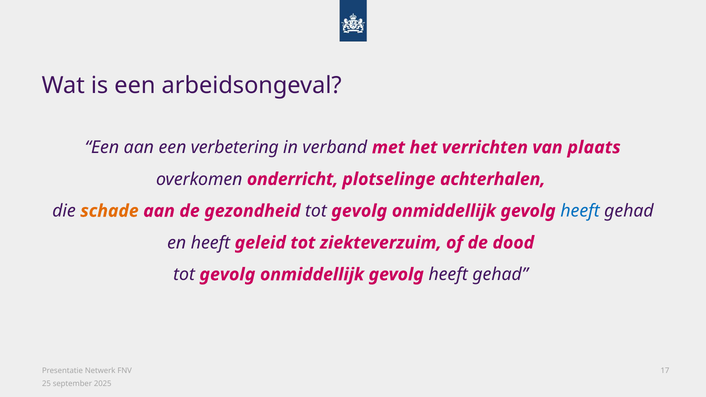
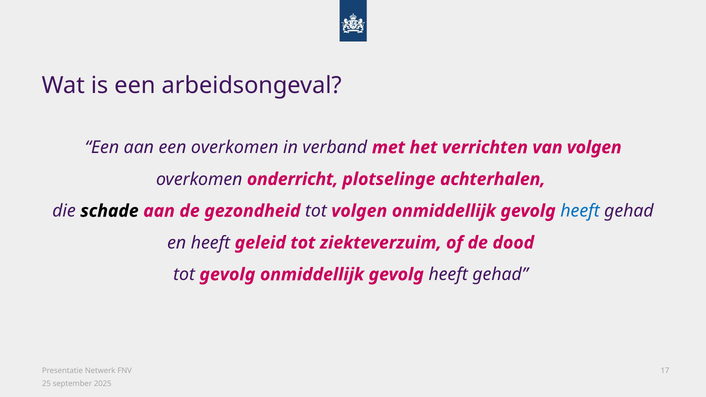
een verbetering: verbetering -> overkomen (235, 147)
van plaats: plaats -> volgen (594, 147)
schade colour: orange -> black (110, 211)
gezondheid tot gevolg: gevolg -> volgen (359, 211)
